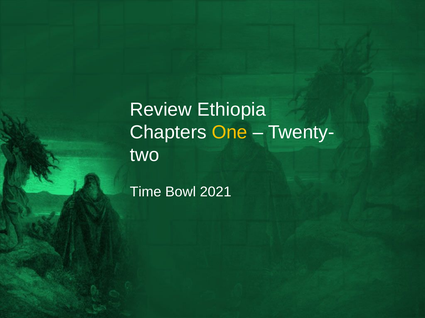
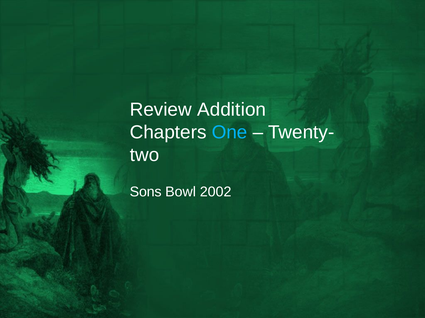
Ethiopia: Ethiopia -> Addition (232, 110)
One colour: yellow -> light blue (230, 133)
Time: Time -> Sons (146, 192)
2021: 2021 -> 2002 (216, 192)
